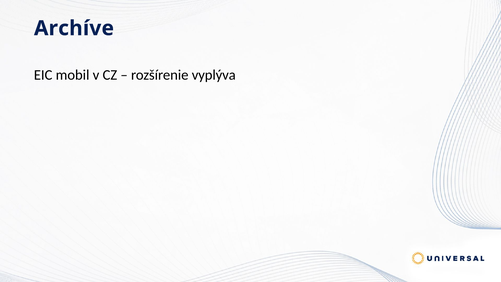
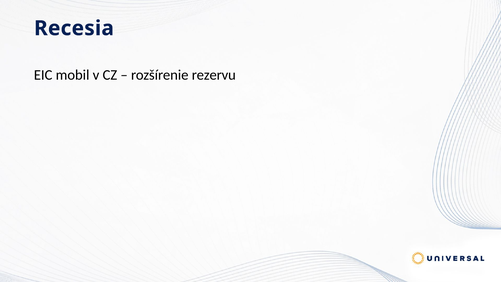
Archíve: Archíve -> Recesia (74, 28)
vyplýva: vyplýva -> rezervu (214, 75)
